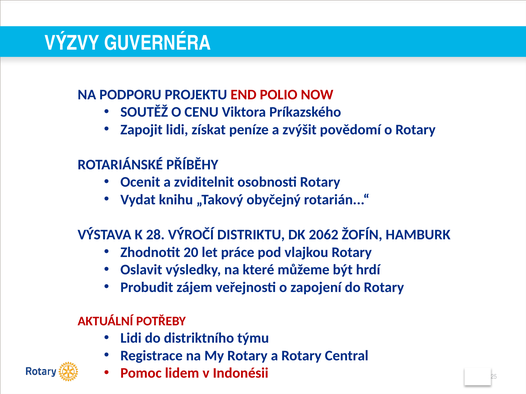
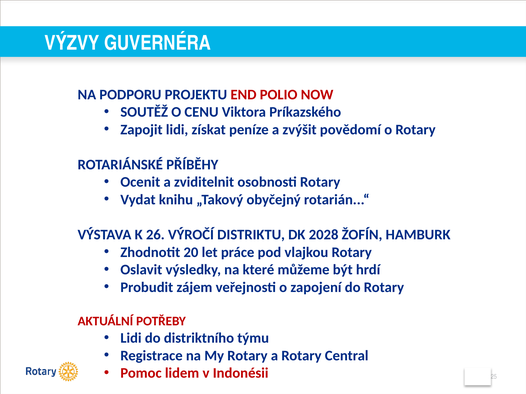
28: 28 -> 26 (155, 235)
2062: 2062 -> 2028 (324, 235)
